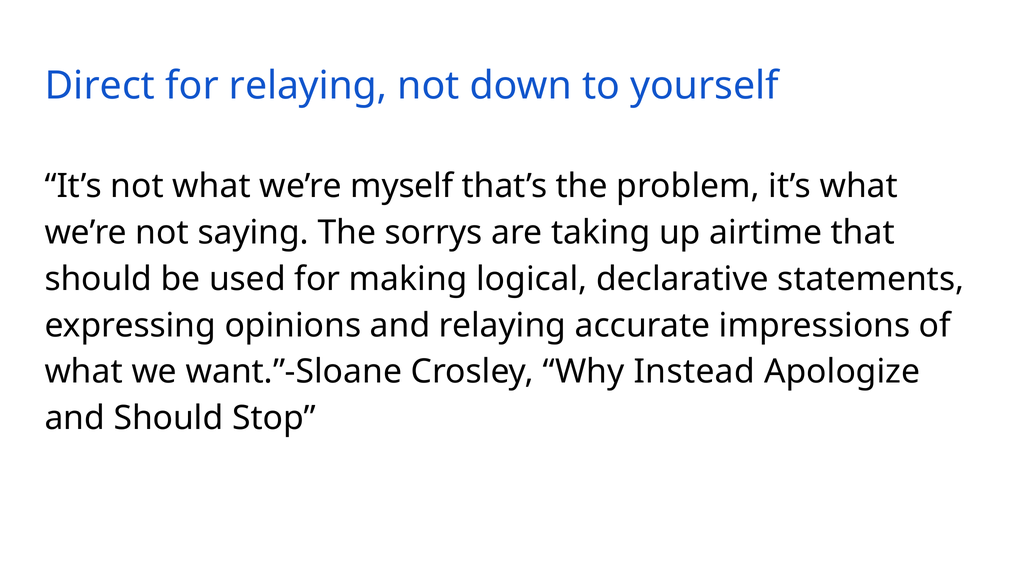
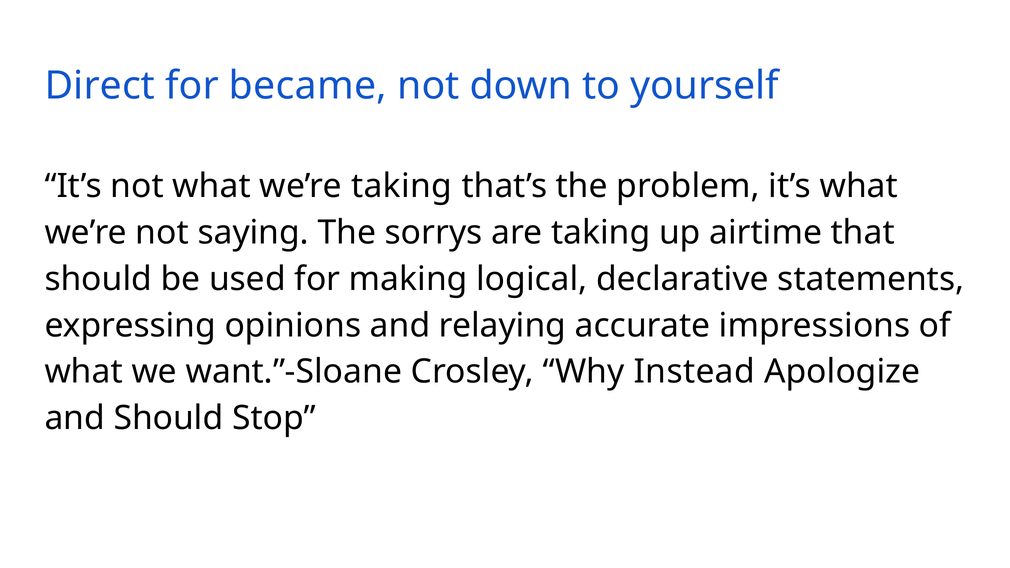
for relaying: relaying -> became (308, 86)
we’re myself: myself -> taking (401, 186)
